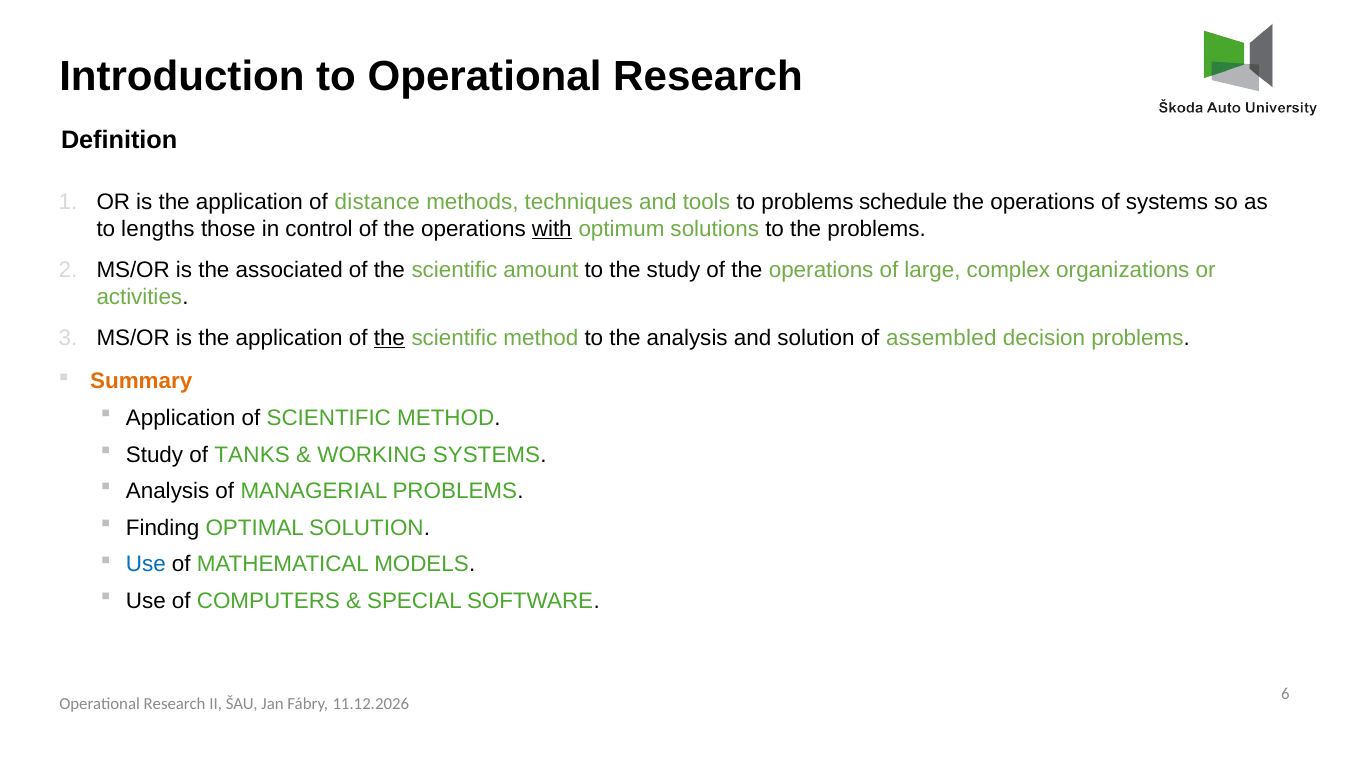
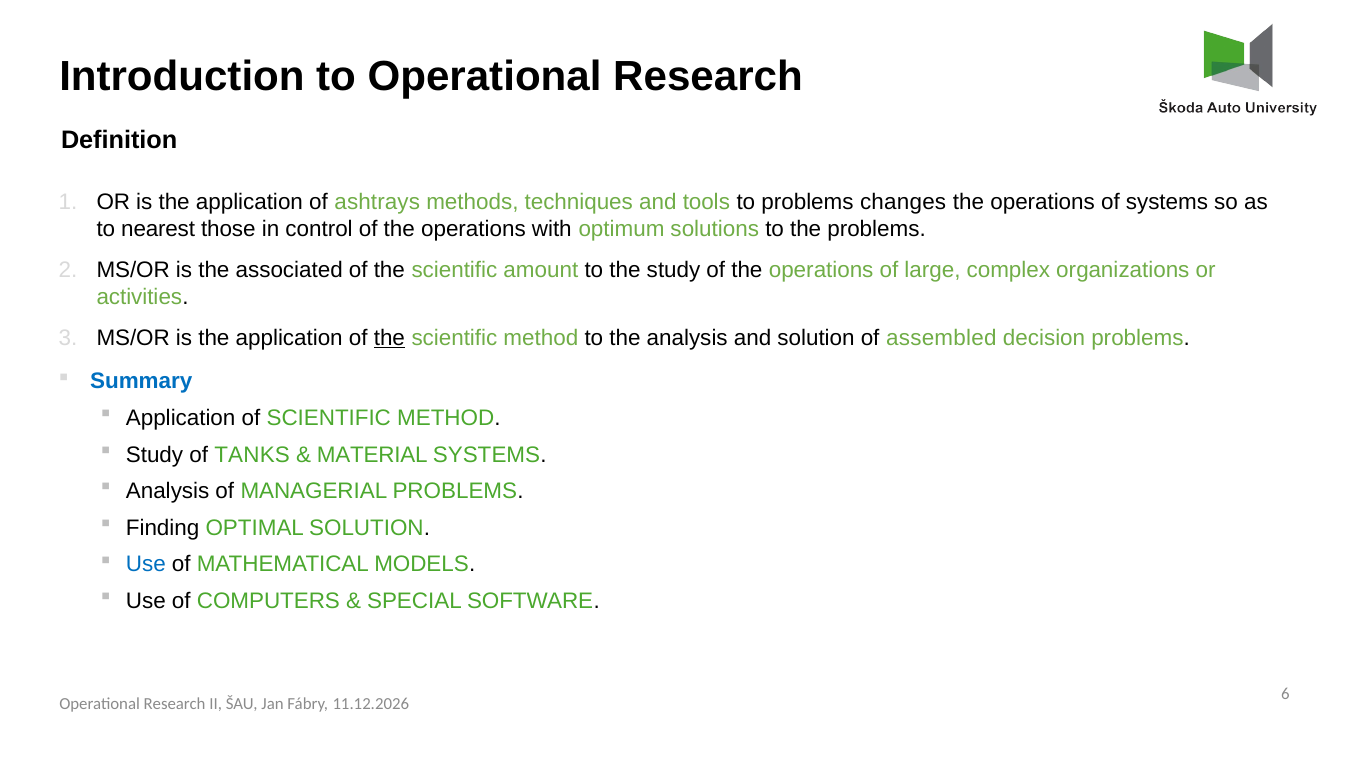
distance: distance -> ashtrays (377, 202)
schedule: schedule -> changes (903, 202)
lengths: lengths -> nearest (158, 229)
with underline: present -> none (552, 229)
Summary colour: orange -> blue (141, 382)
WORKING: WORKING -> MATERIAL (372, 455)
